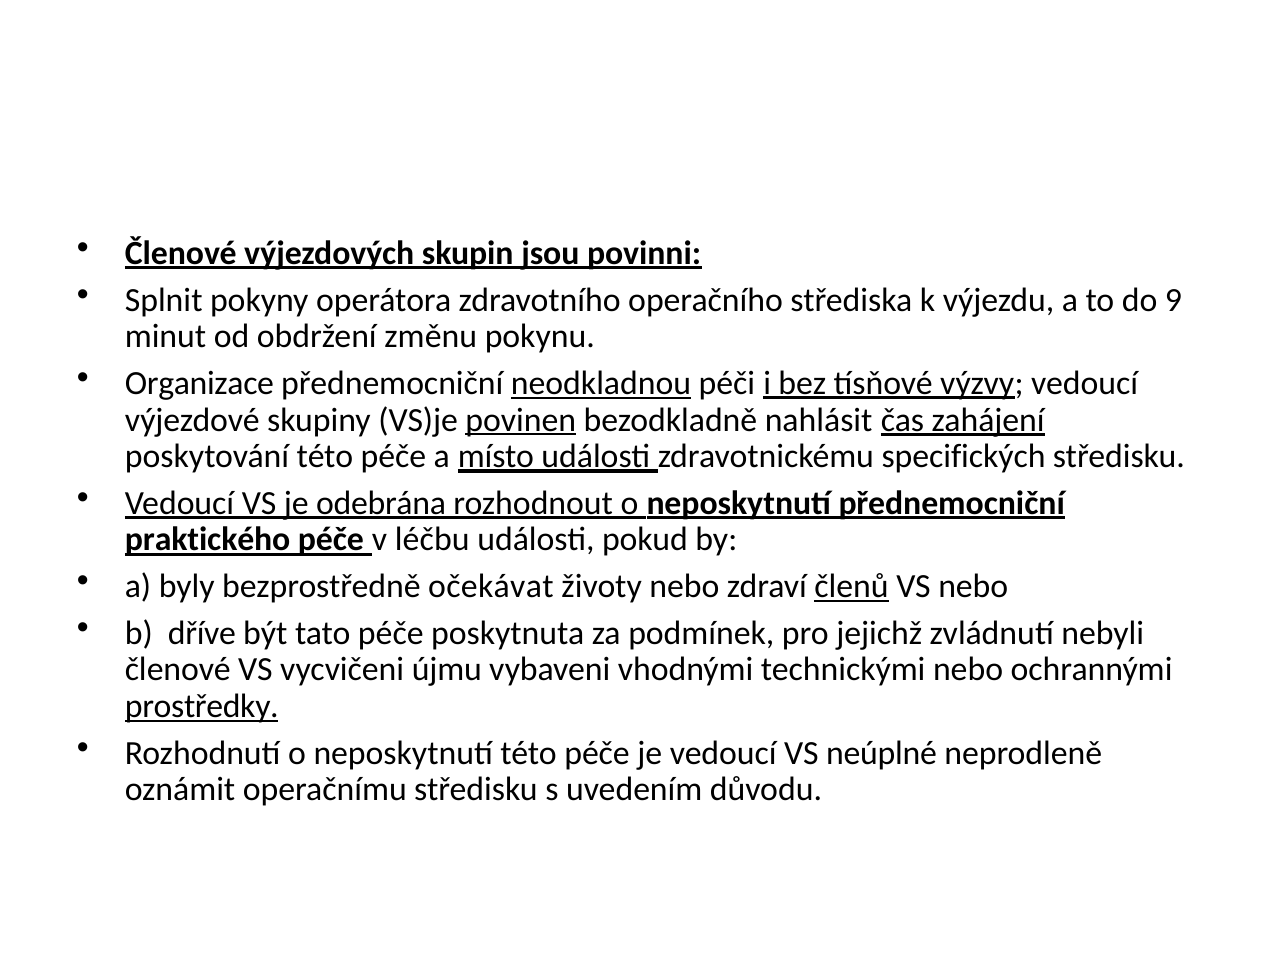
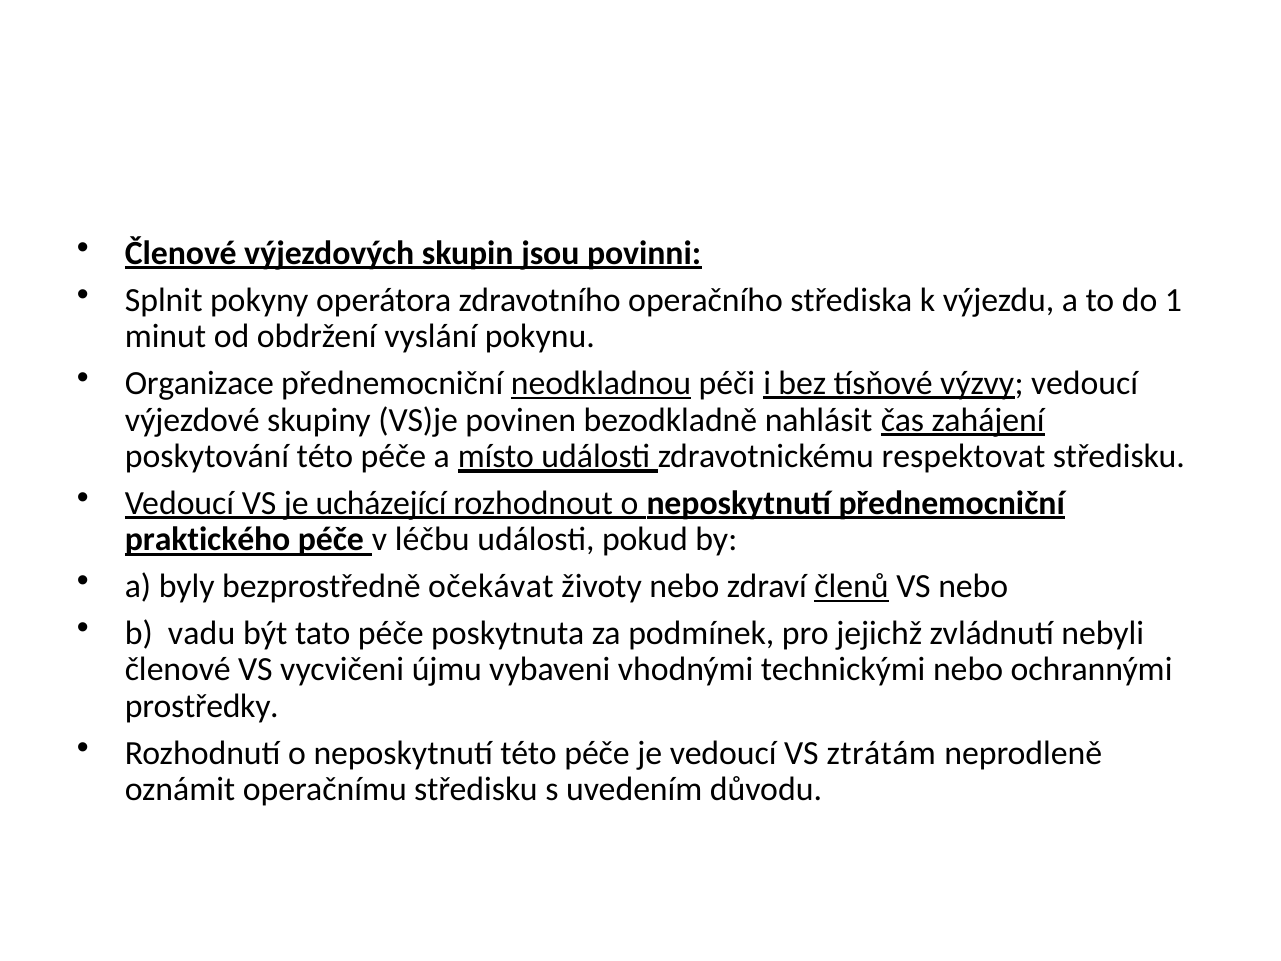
9: 9 -> 1 (1173, 300)
změnu: změnu -> vyslání (431, 336)
povinen underline: present -> none (521, 420)
specifických: specifických -> respektovat (964, 456)
odebrána: odebrána -> ucházející (381, 503)
dříve: dříve -> vadu (202, 633)
prostředky underline: present -> none (202, 706)
neúplné: neúplné -> ztrátám (881, 753)
